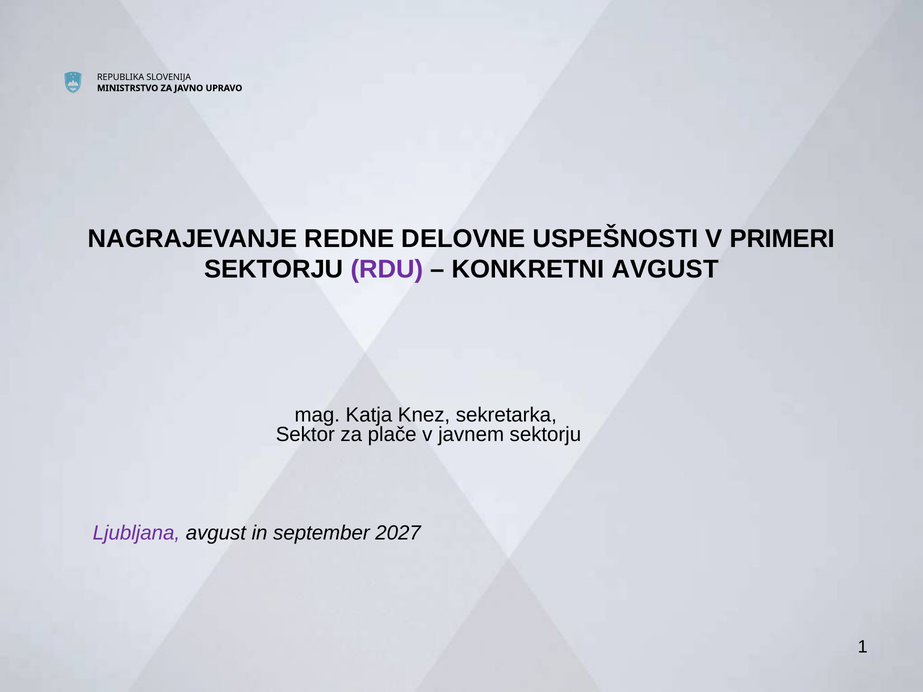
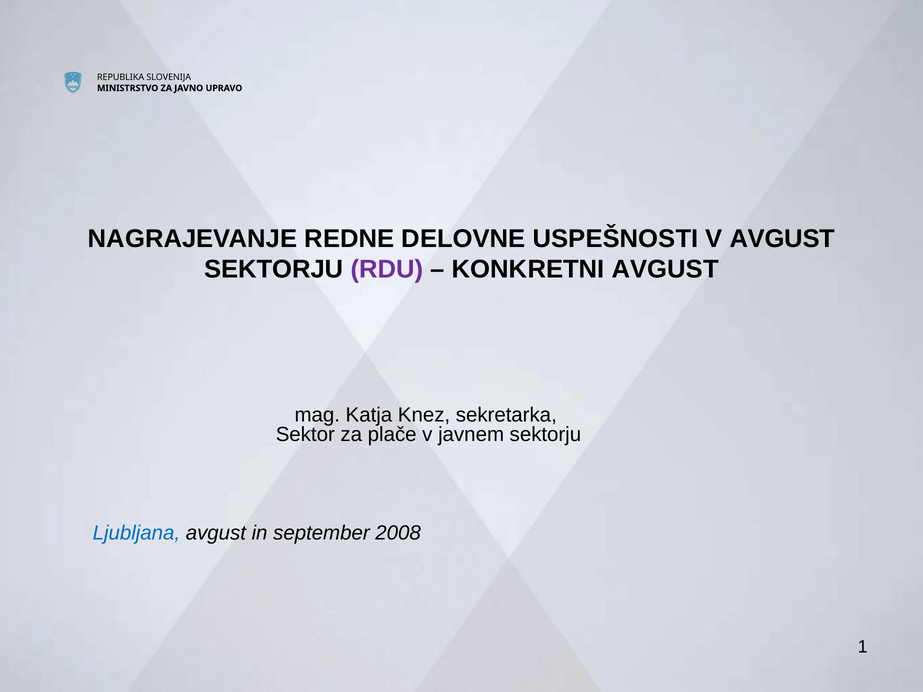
V PRIMERI: PRIMERI -> AVGUST (782, 239)
Ljubljana colour: purple -> blue (136, 533)
2027: 2027 -> 2008 (398, 533)
